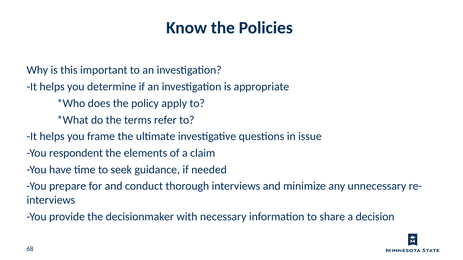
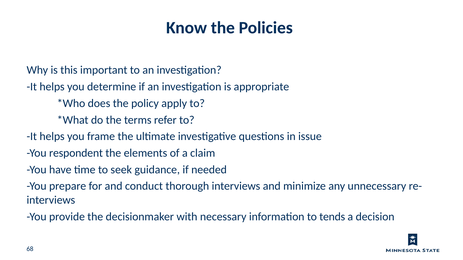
share: share -> tends (332, 217)
